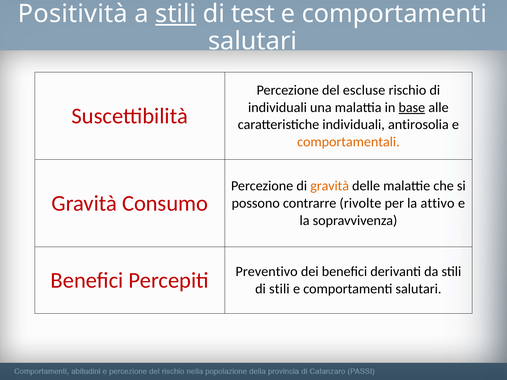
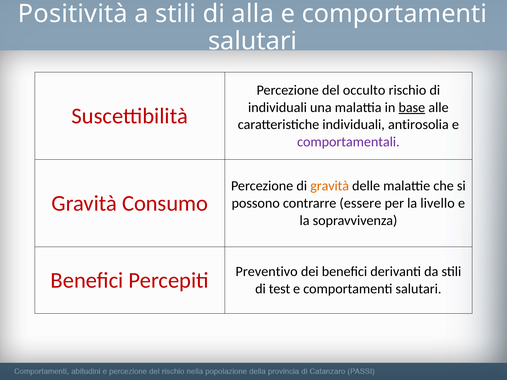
stili underline: present -> none (176, 14)
test: test -> alla (253, 14)
escluse: escluse -> occulto (364, 90)
comportamentali colour: orange -> purple (348, 142)
rivolte: rivolte -> essere (360, 203)
attivo: attivo -> livello (438, 203)
di stili: stili -> test (280, 289)
